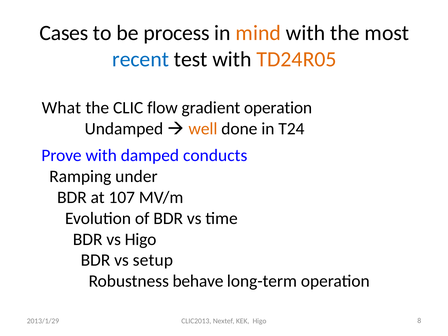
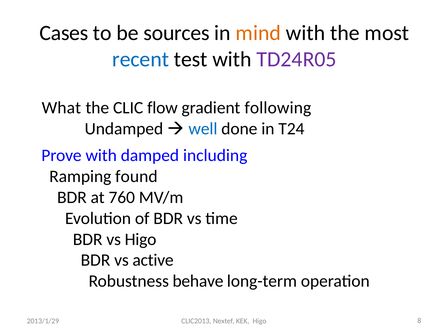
process: process -> sources (177, 33)
TD24R05 colour: orange -> purple (297, 59)
gradient operation: operation -> following (278, 108)
well colour: orange -> blue (203, 129)
conducts: conducts -> including (215, 156)
under: under -> found (136, 177)
107: 107 -> 760 (122, 197)
setup: setup -> active (153, 260)
